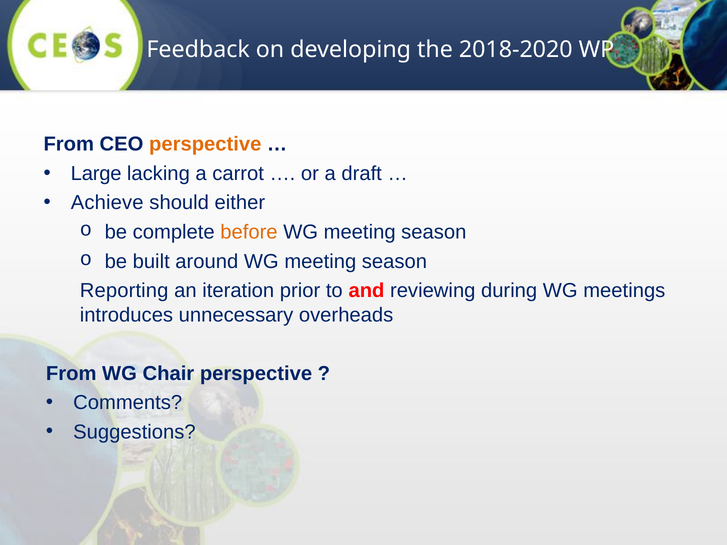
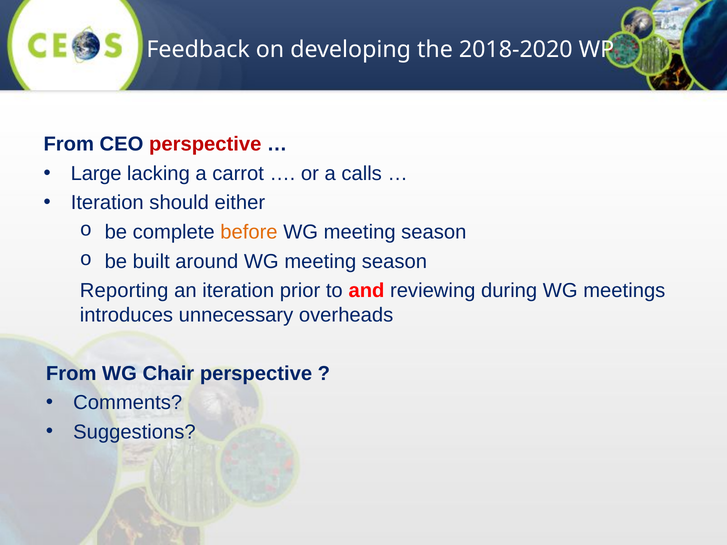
perspective colour: orange -> red (205, 144)
draft: draft -> calls (362, 174)
Achieve: Achieve -> Iteration (107, 203)
